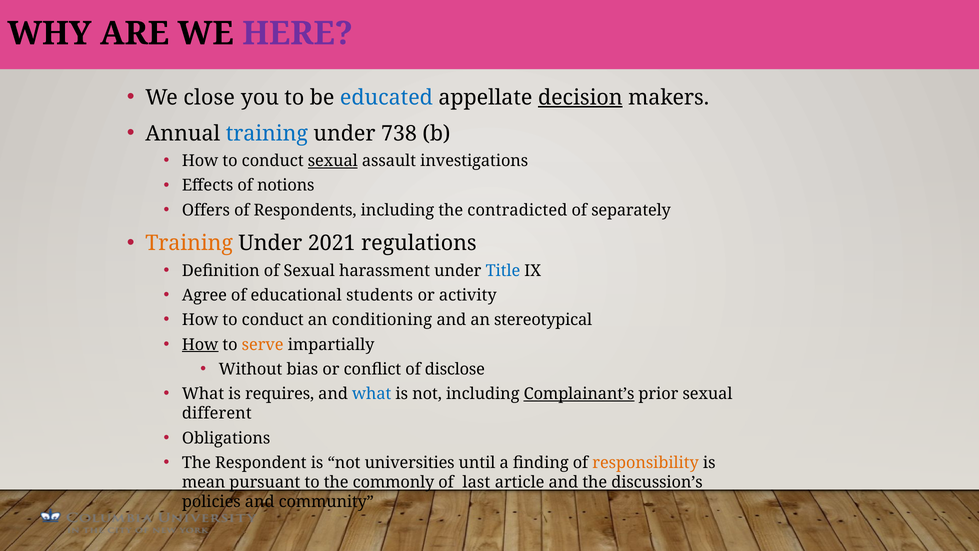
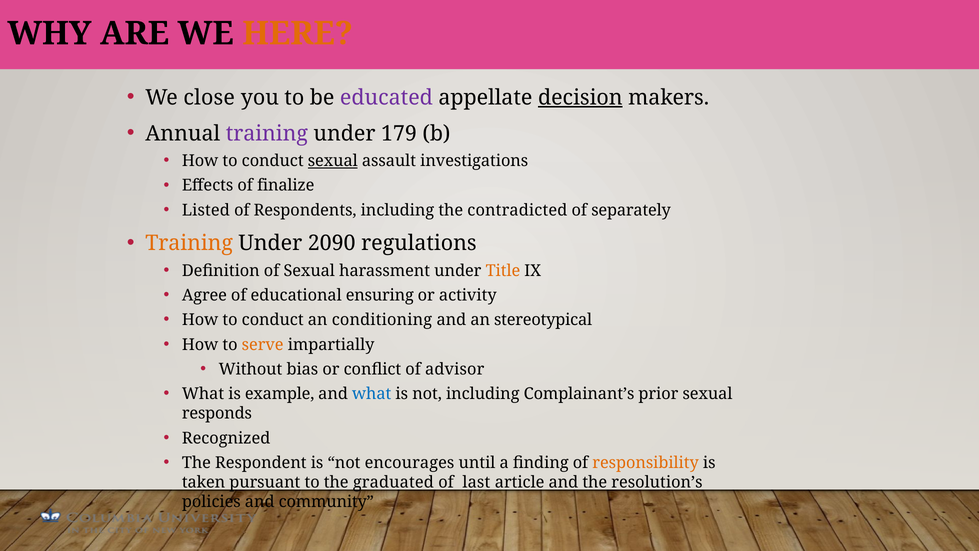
HERE colour: purple -> orange (298, 33)
educated colour: blue -> purple (386, 98)
training colour: blue -> purple (267, 133)
738: 738 -> 179 (399, 133)
notions: notions -> finalize (286, 185)
Offers: Offers -> Listed (206, 210)
2021: 2021 -> 2090 (332, 243)
Title colour: blue -> orange (503, 271)
students: students -> ensuring (380, 295)
How underline: present -> none (200, 344)
disclose: disclose -> advisor (455, 369)
requires: requires -> example (280, 394)
Complainant’s underline: present -> none (579, 394)
different: different -> responds (217, 413)
Obligations: Obligations -> Recognized (226, 438)
universities: universities -> encourages (409, 463)
mean: mean -> taken (204, 482)
commonly: commonly -> graduated (393, 482)
discussion’s: discussion’s -> resolution’s (657, 482)
